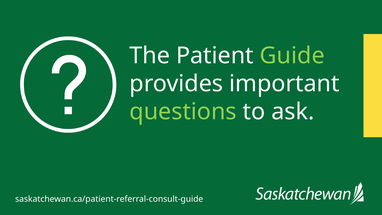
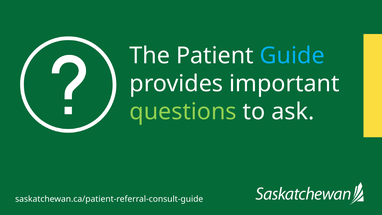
Guide colour: light green -> light blue (292, 56)
